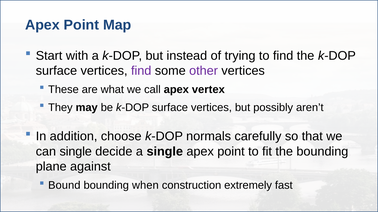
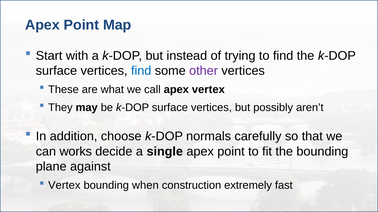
find colour: purple -> blue (141, 71)
can single: single -> works (76, 152)
Bound: Bound -> Vertex (64, 186)
